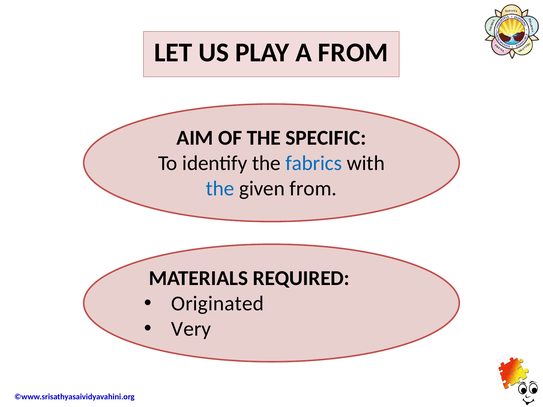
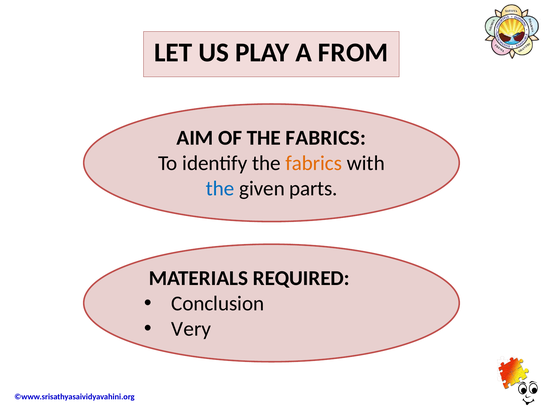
OF THE SPECIFIC: SPECIFIC -> FABRICS (326, 138)
fabrics colour: blue -> orange (314, 163)
given from: from -> parts (313, 189)
Originated: Originated -> Conclusion (218, 304)
